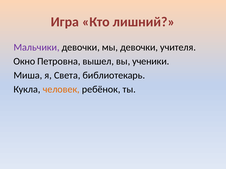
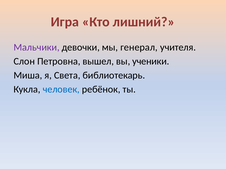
мы девочки: девочки -> генерал (139, 47)
Окно: Окно -> Слон (24, 61)
человек colour: orange -> blue (61, 90)
